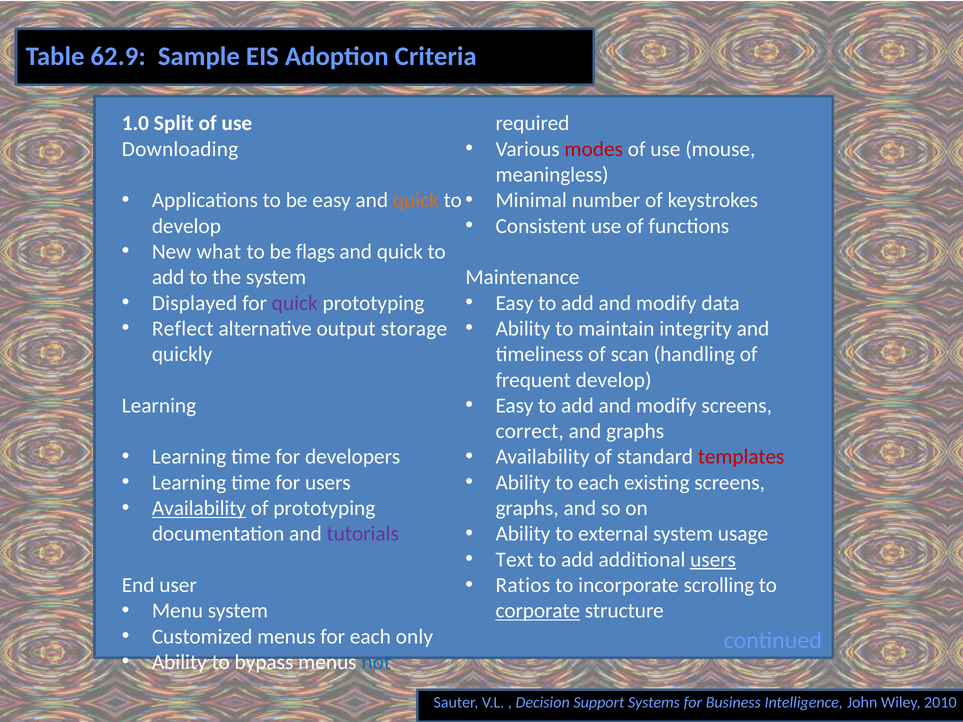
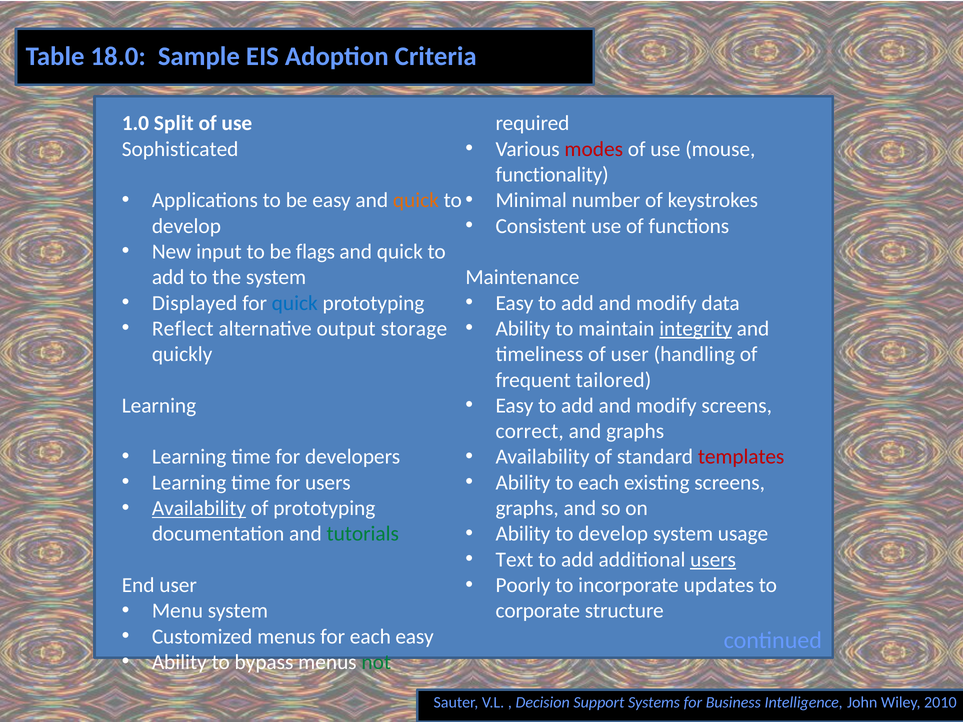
62.9: 62.9 -> 18.0 (118, 57)
Downloading: Downloading -> Sophisticated (180, 149)
meaningless: meaningless -> functionality (552, 175)
what: what -> input (219, 252)
quick colour: purple -> blue (295, 303)
integrity underline: none -> present (696, 329)
of scan: scan -> user (630, 354)
frequent develop: develop -> tailored (614, 380)
Ability to external: external -> develop (613, 534)
tutorials colour: purple -> green (363, 534)
Ratios: Ratios -> Poorly (523, 585)
scrolling: scrolling -> updates (719, 585)
corporate underline: present -> none (538, 611)
each only: only -> easy (415, 637)
not colour: blue -> green (376, 662)
